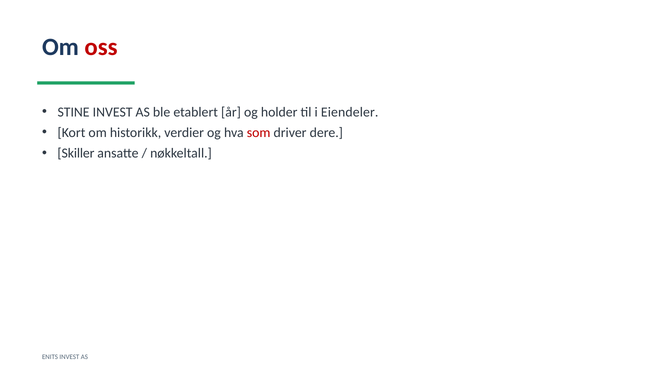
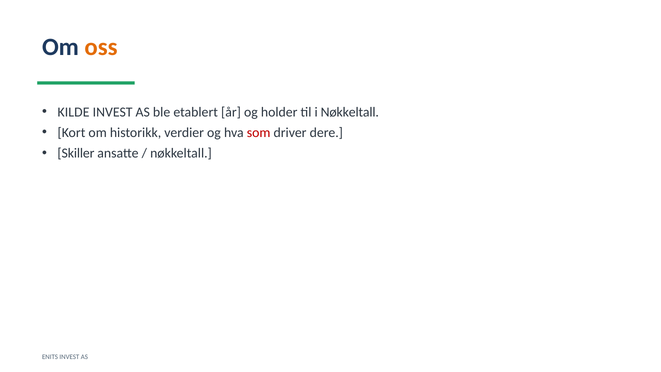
oss colour: red -> orange (101, 47)
STINE: STINE -> KILDE (74, 112)
i Eiendeler: Eiendeler -> Nøkkeltall (350, 112)
